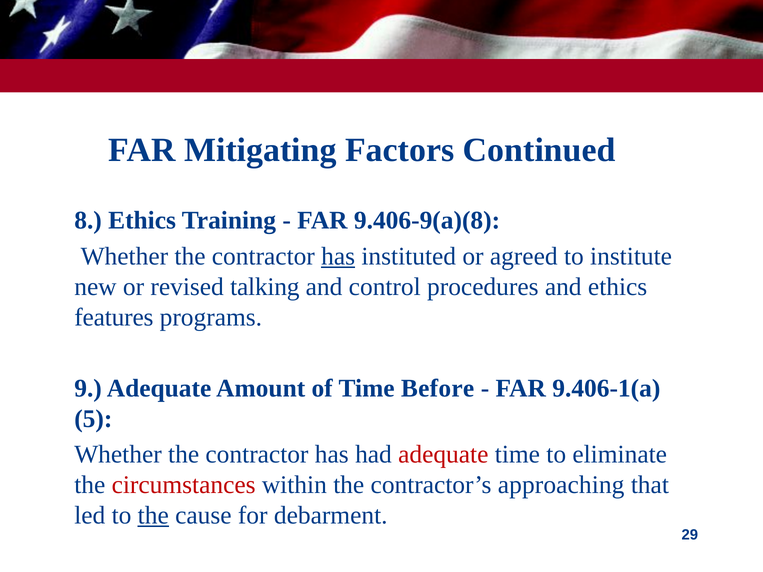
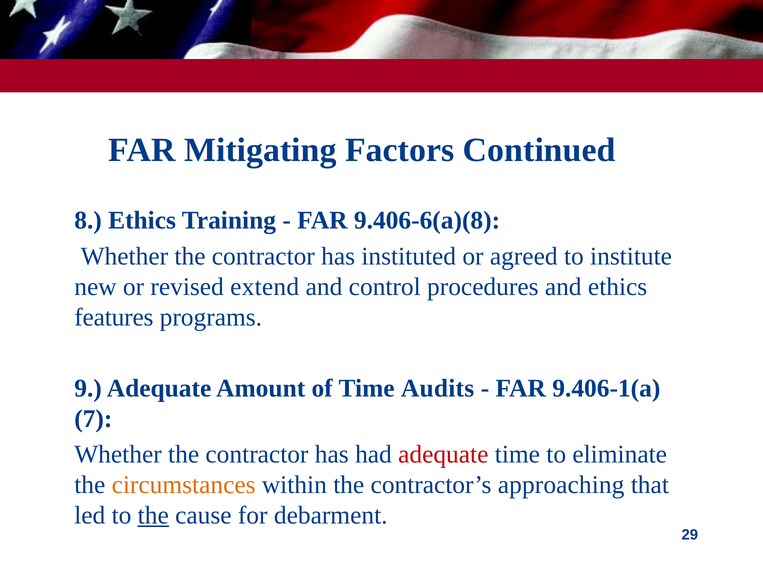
9.406-9(a)(8: 9.406-9(a)(8 -> 9.406-6(a)(8 (427, 221)
has underline: present -> none (338, 256)
talking: talking -> extend (265, 287)
Before: Before -> Audits (438, 388)
5: 5 -> 7 (93, 419)
circumstances colour: red -> orange (184, 485)
